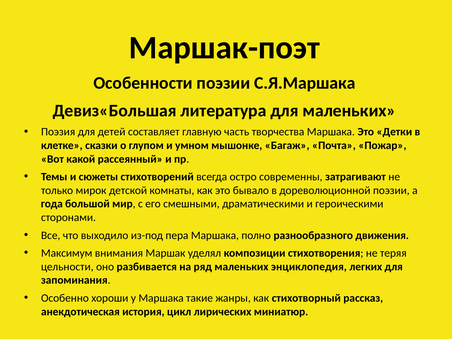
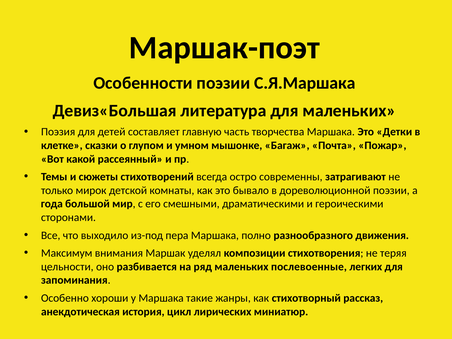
энциклопедия: энциклопедия -> послевоенные (309, 267)
